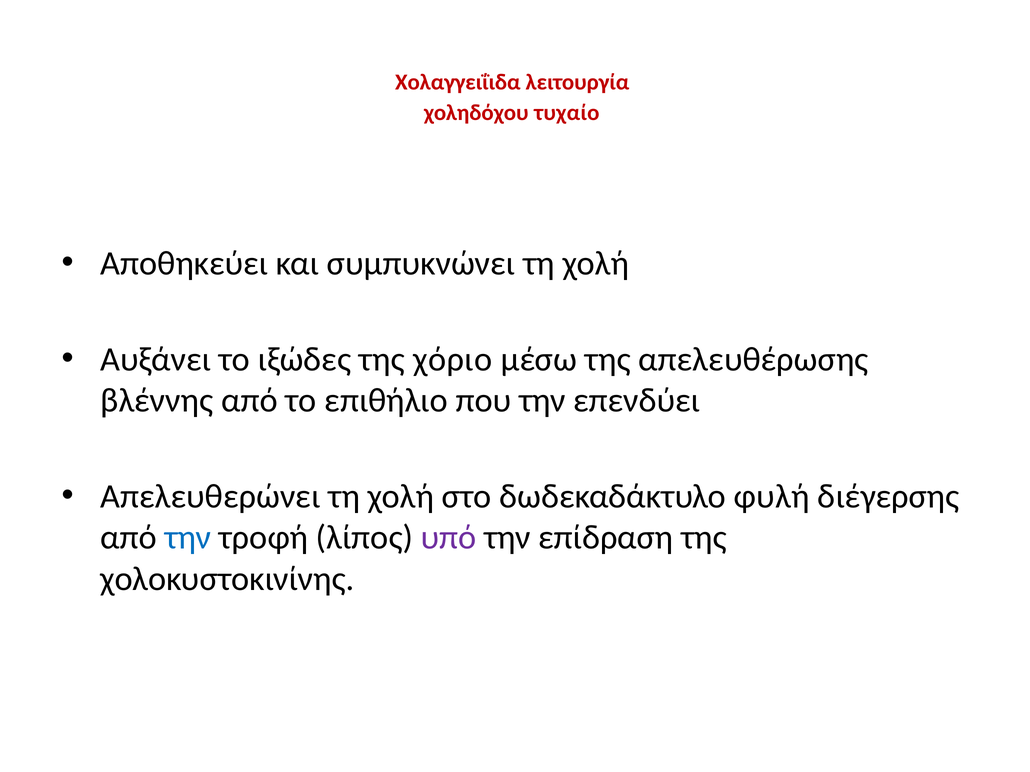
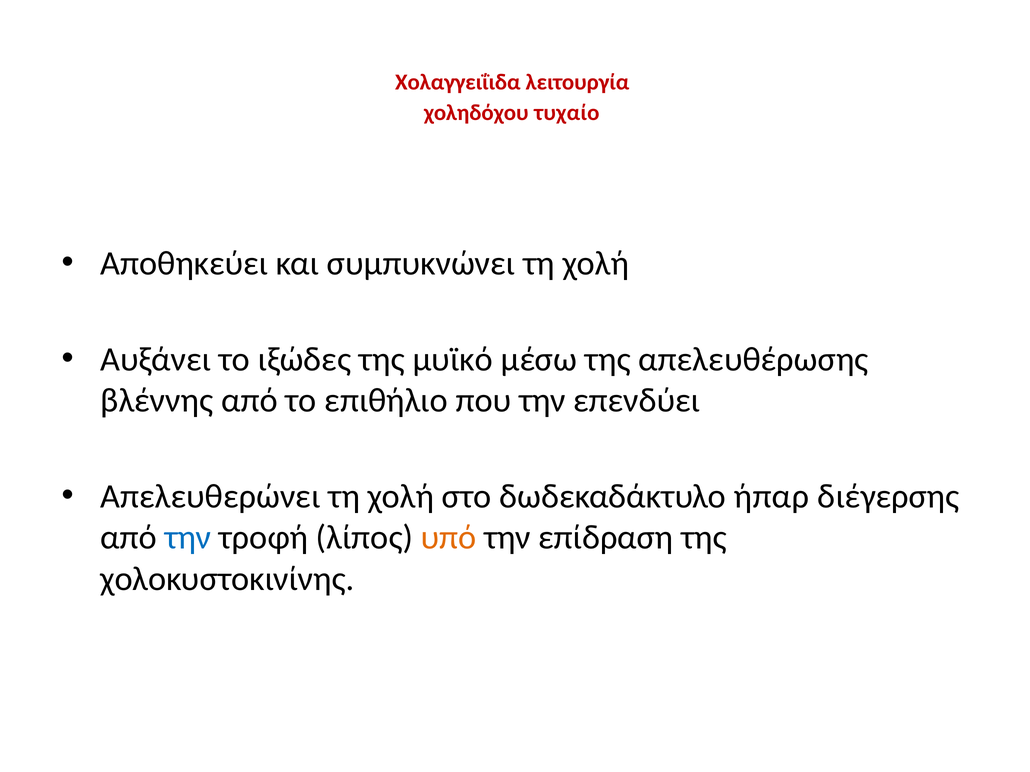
χόριο: χόριο -> μυϊκό (453, 359)
φυλή: φυλή -> ήπαρ (772, 497)
υπό colour: purple -> orange (449, 538)
